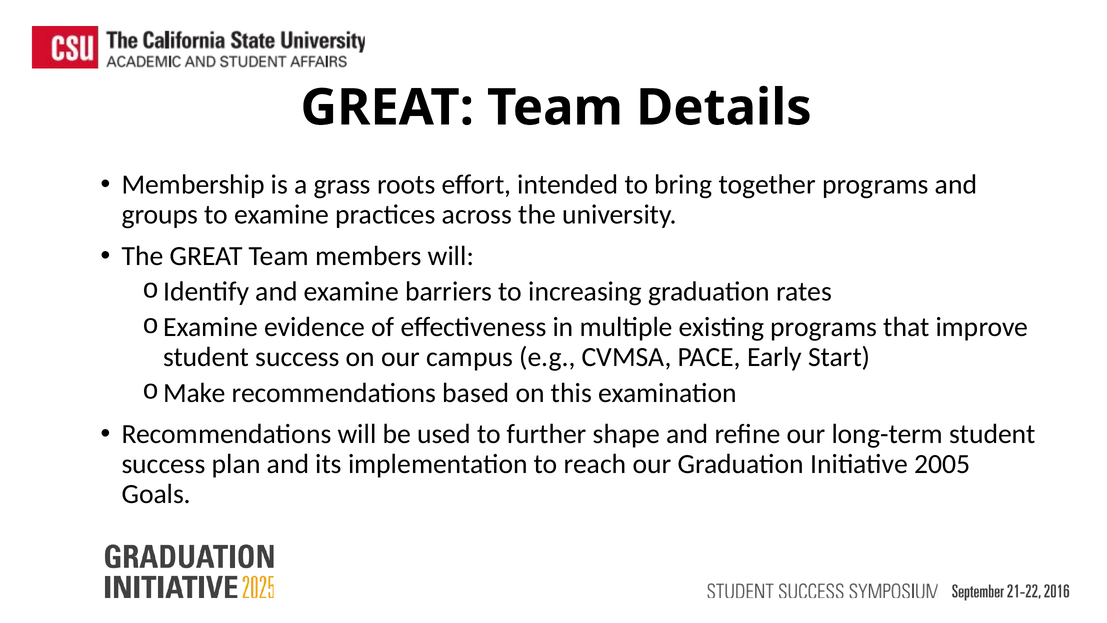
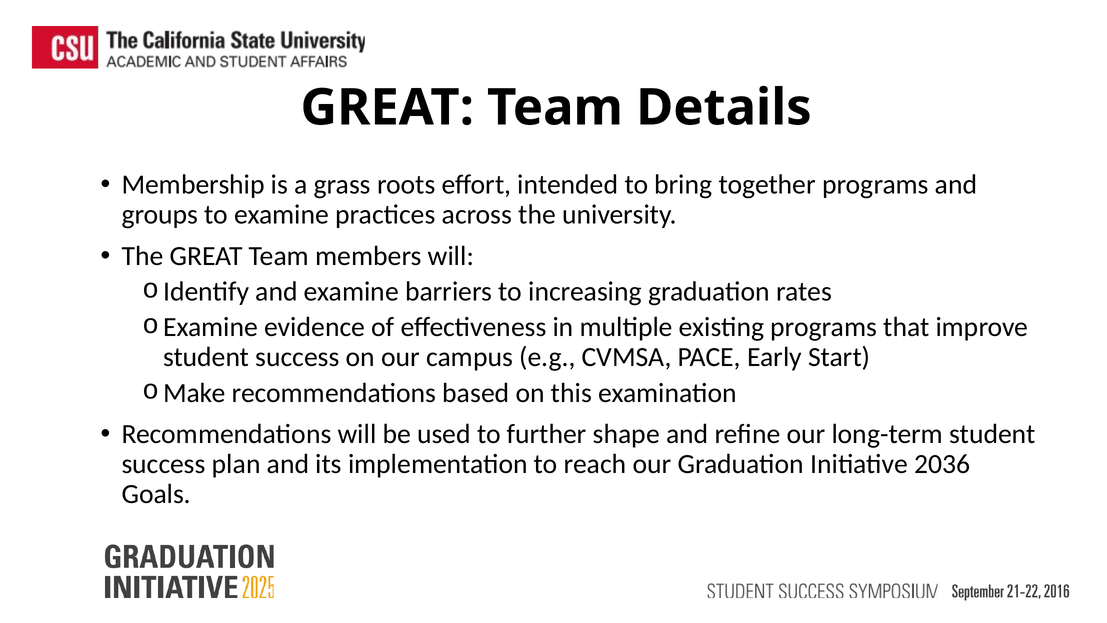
2005: 2005 -> 2036 (942, 464)
